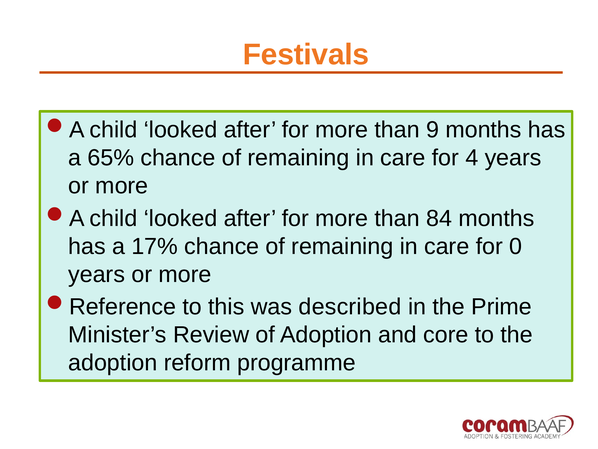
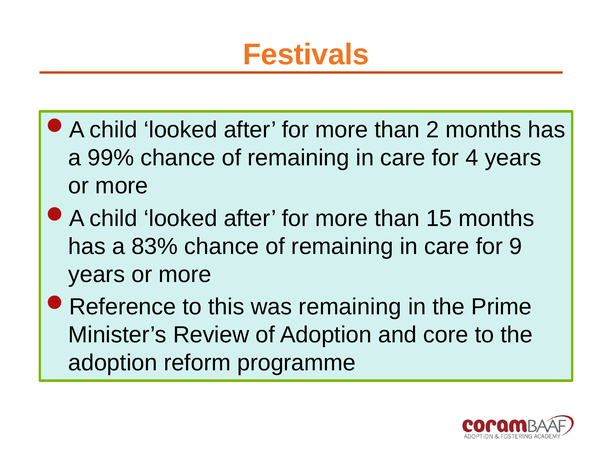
9: 9 -> 2 (433, 130)
65%: 65% -> 99% (111, 158)
84: 84 -> 15 (439, 218)
17%: 17% -> 83% (155, 246)
0: 0 -> 9 (516, 246)
was described: described -> remaining (350, 307)
